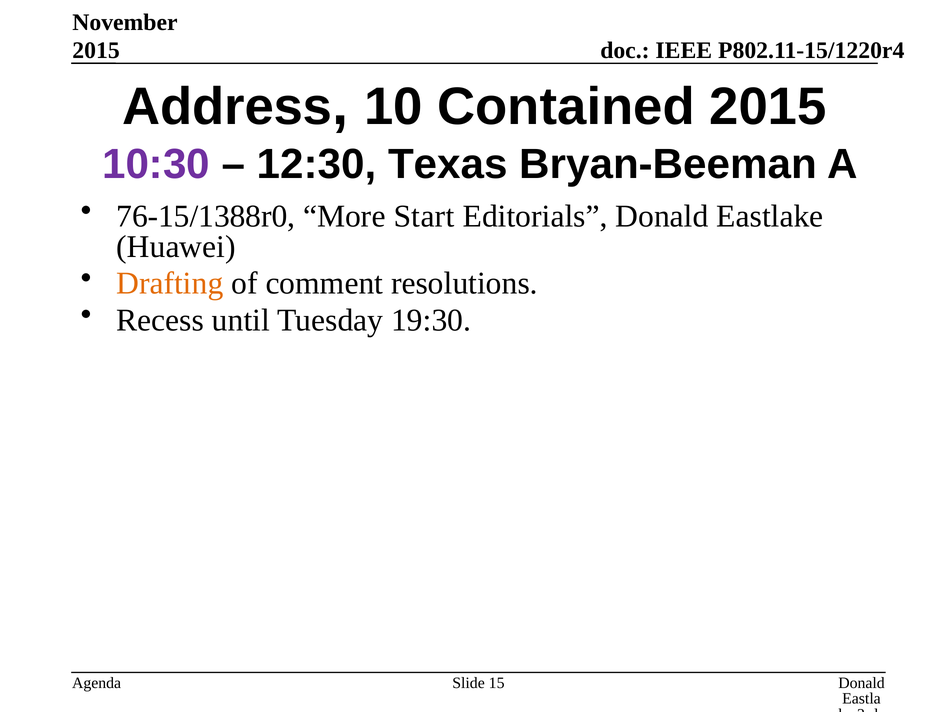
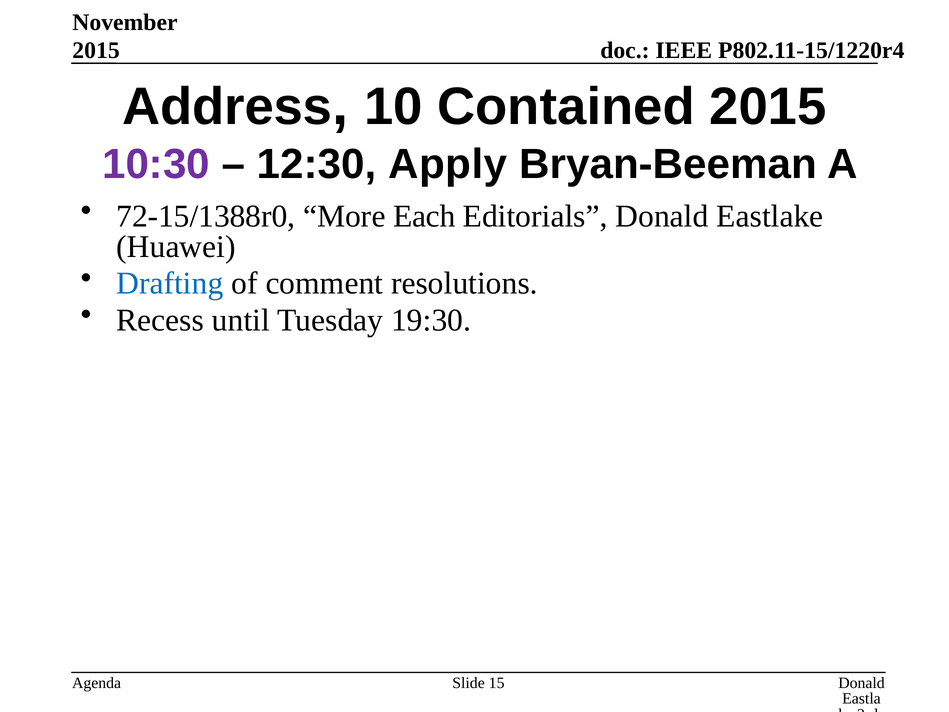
Texas: Texas -> Apply (448, 164)
76-15/1388r0: 76-15/1388r0 -> 72-15/1388r0 (206, 216)
Start: Start -> Each (424, 216)
Drafting colour: orange -> blue (170, 283)
